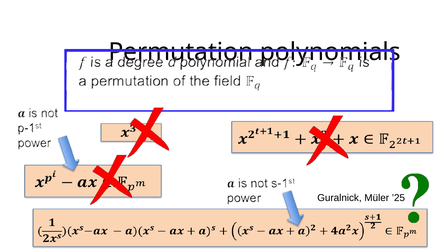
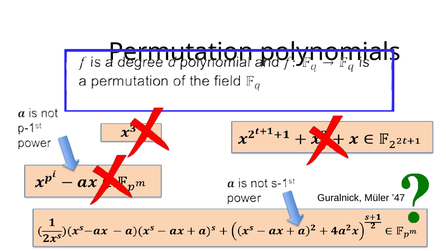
’25: ’25 -> ’47 (398, 198)
